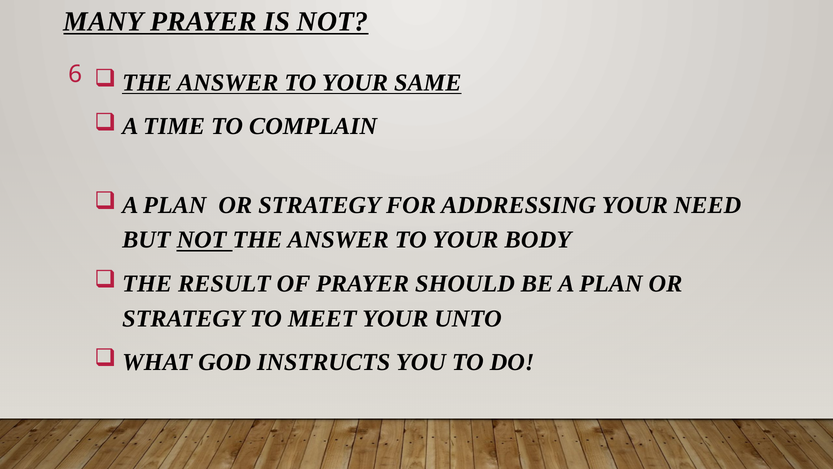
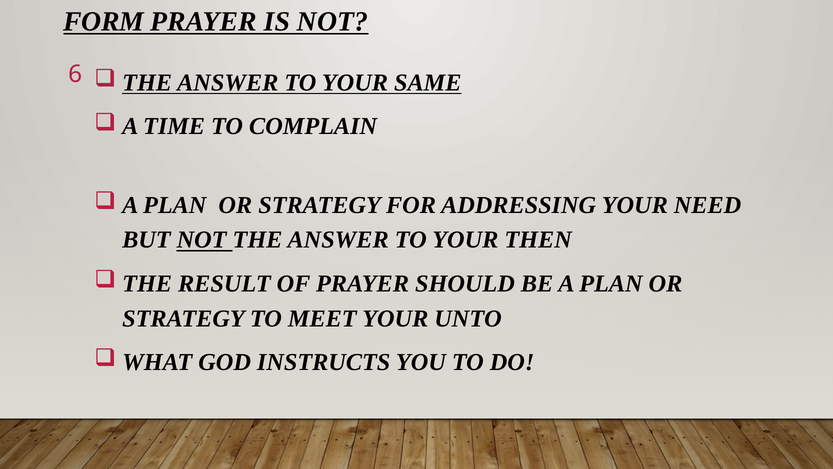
MANY: MANY -> FORM (104, 22)
BODY: BODY -> THEN (538, 240)
